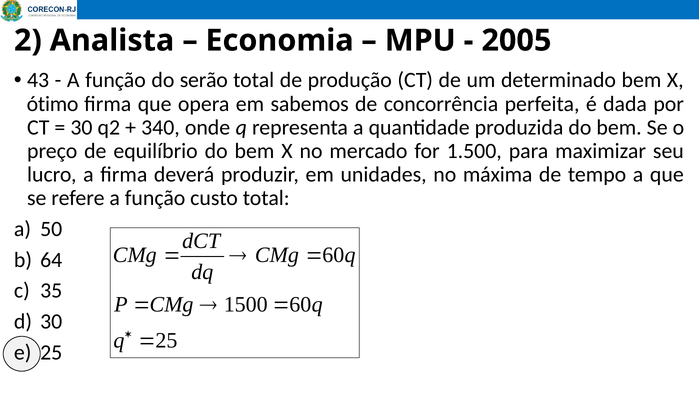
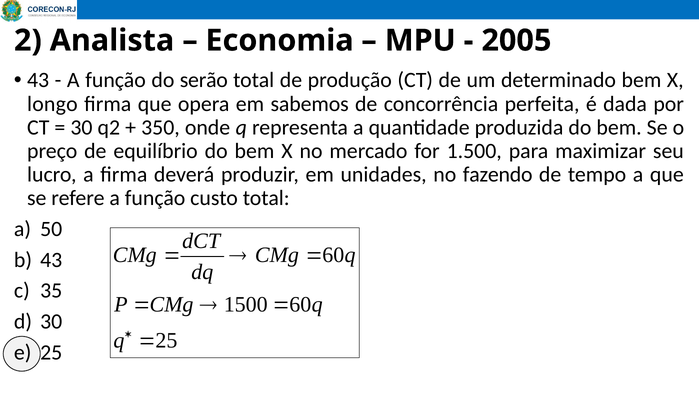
ótimo: ótimo -> longo (52, 104)
340: 340 -> 350 (160, 127)
máxima: máxima -> fazendo (498, 175)
64: 64 -> 43 (51, 260)
